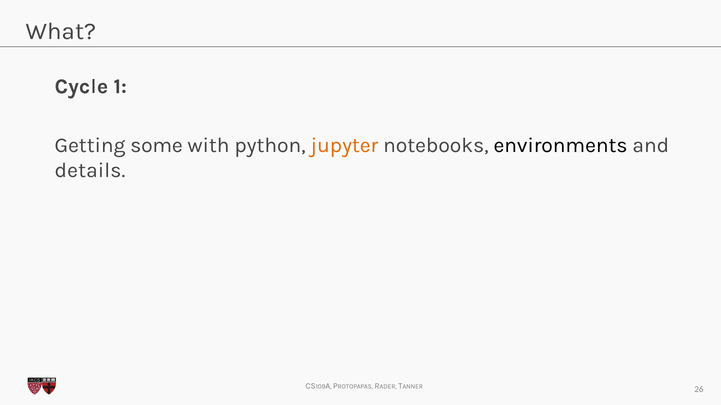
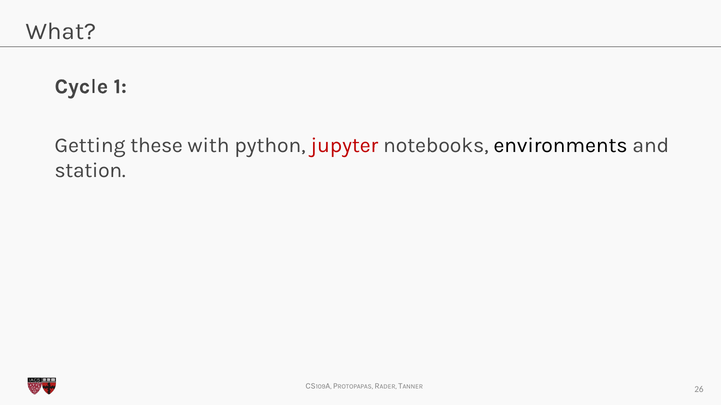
some: some -> these (157, 145)
jupyter colour: orange -> red (344, 145)
details: details -> station (90, 171)
